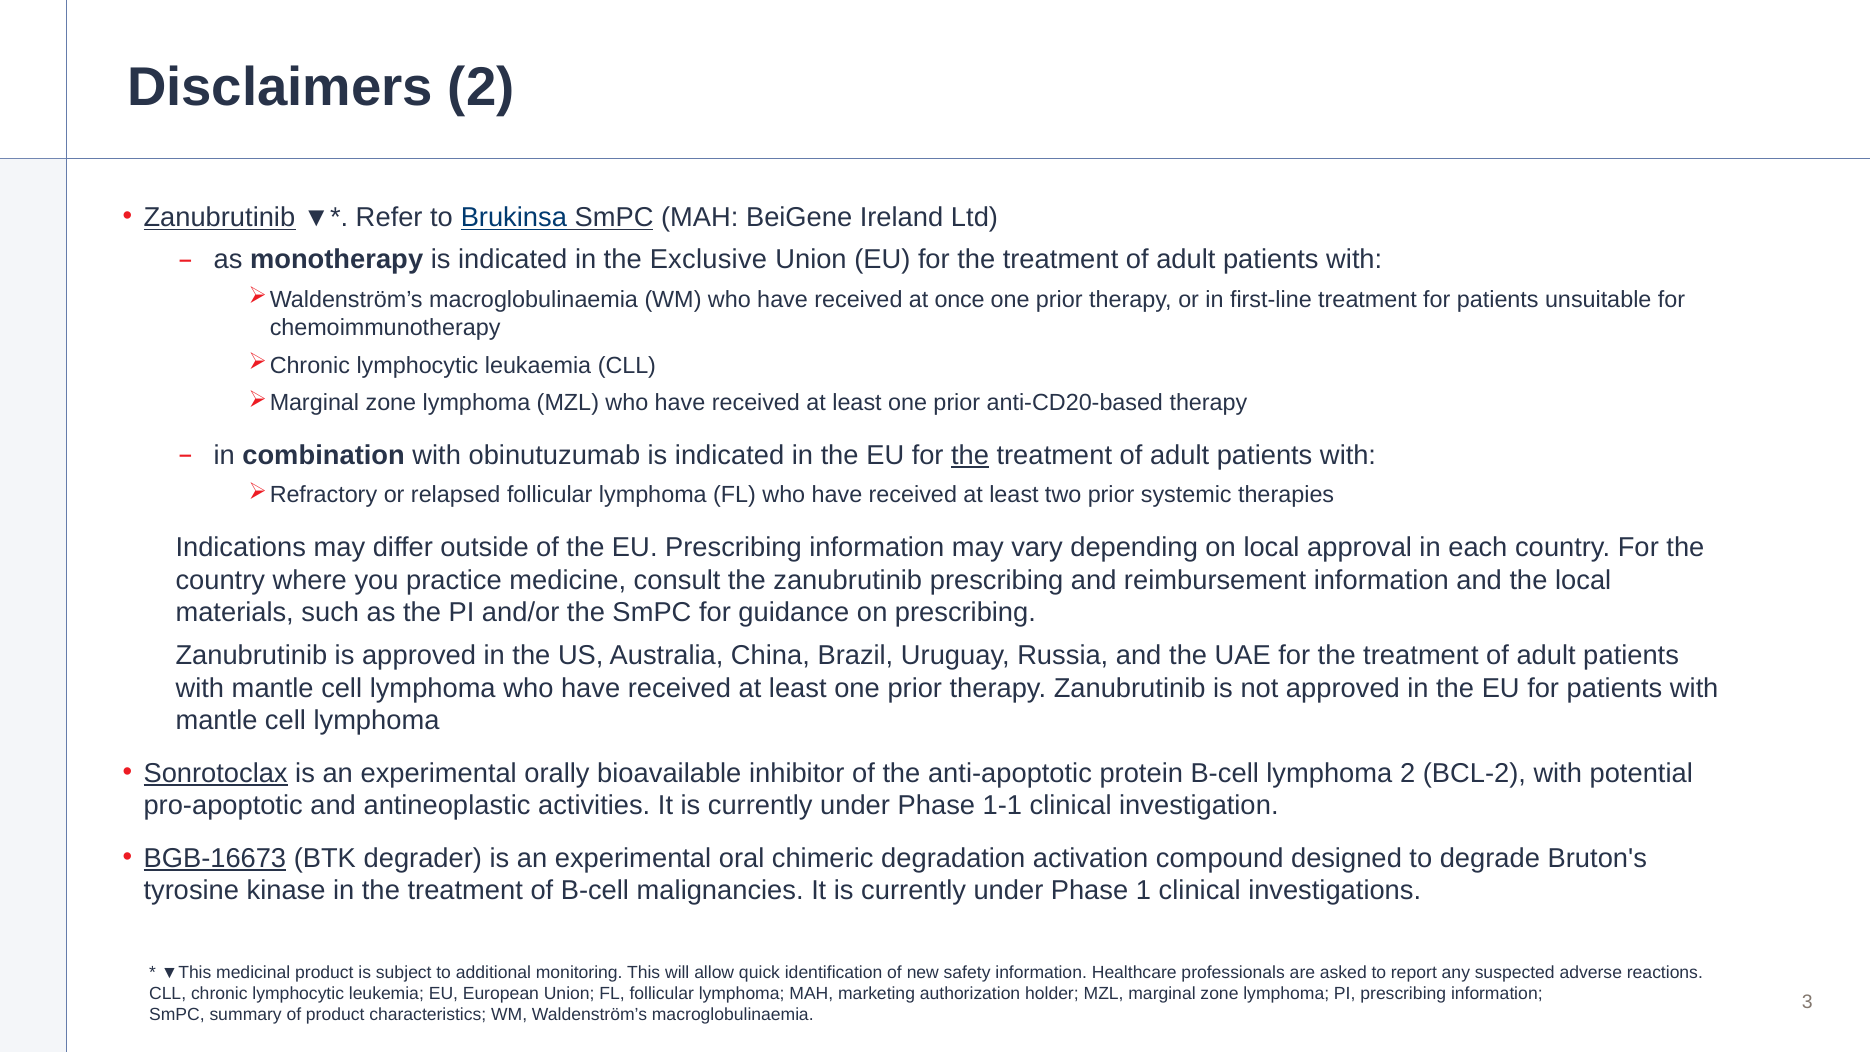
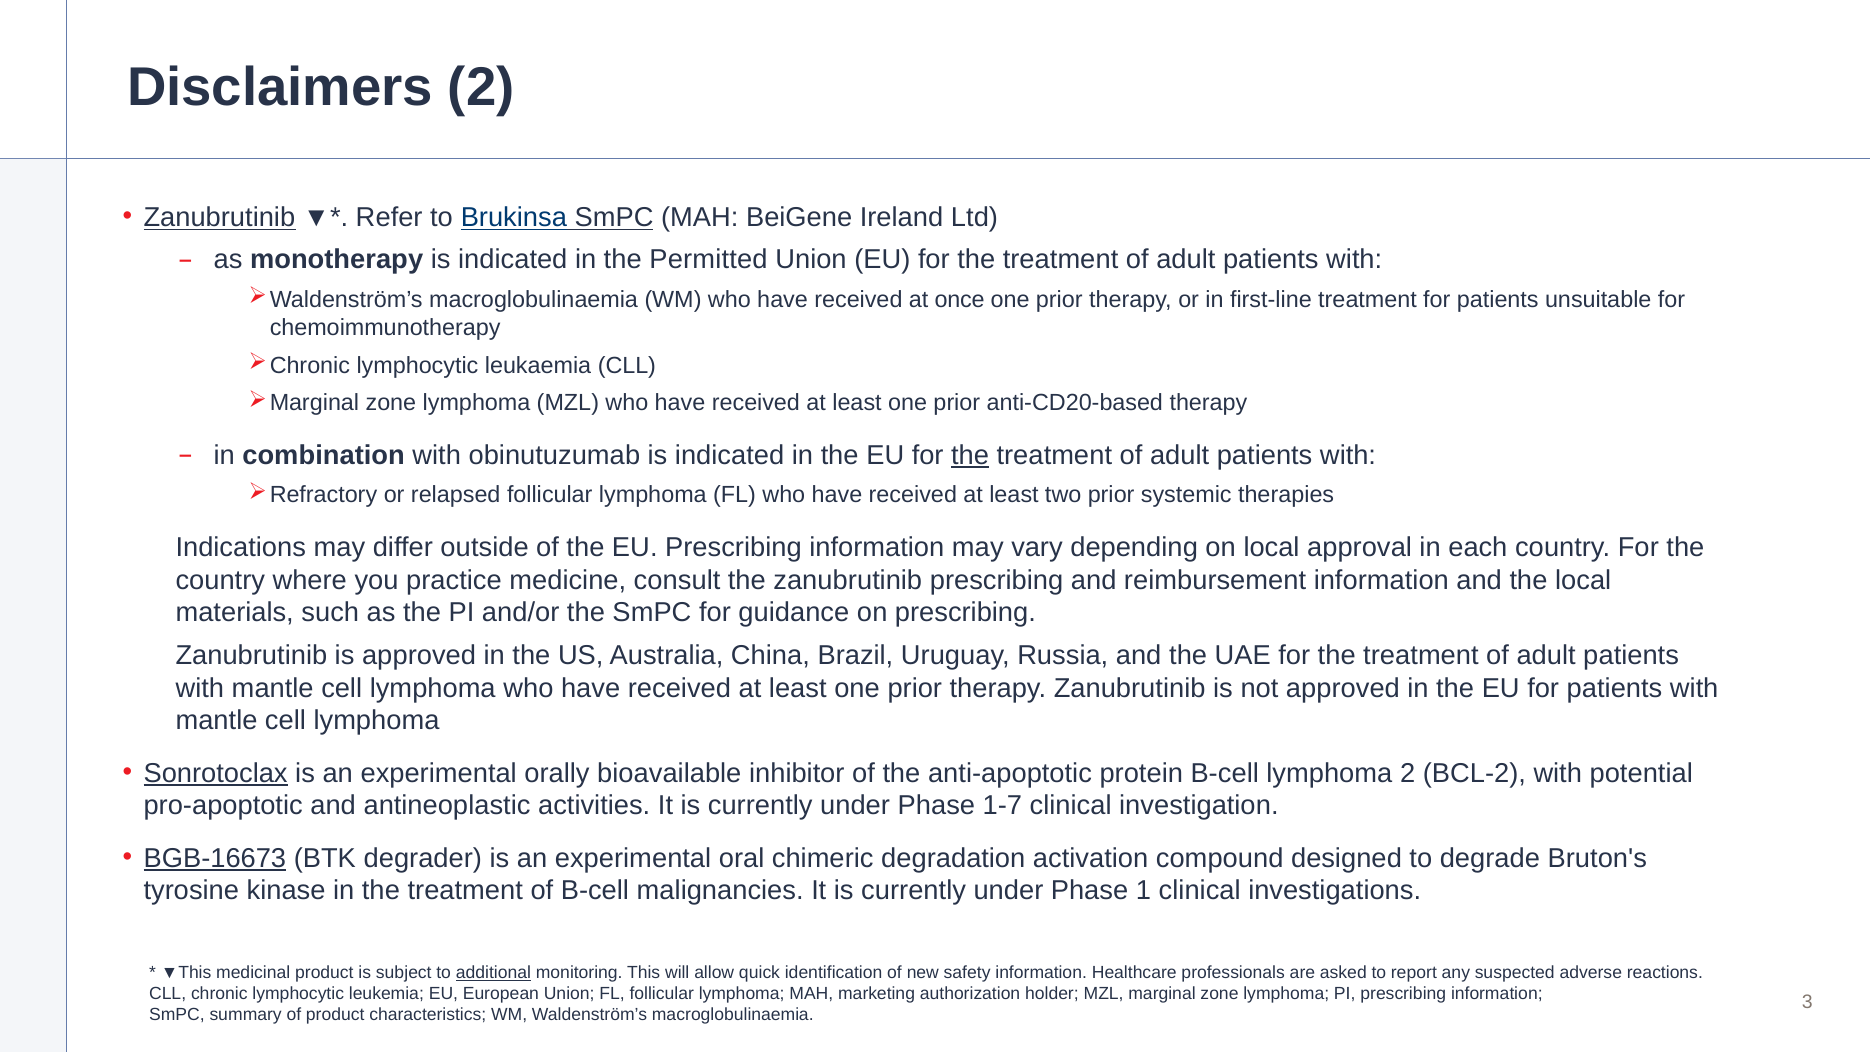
Exclusive: Exclusive -> Permitted (708, 260)
1-1: 1-1 -> 1-7 (1002, 806)
additional underline: none -> present (493, 973)
